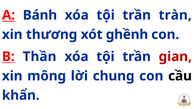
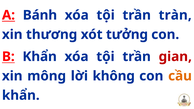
ghềnh: ghềnh -> tưởng (127, 35)
B Thần: Thần -> Khẩn (40, 57)
chung: chung -> không (114, 76)
cầu colour: black -> orange (180, 76)
